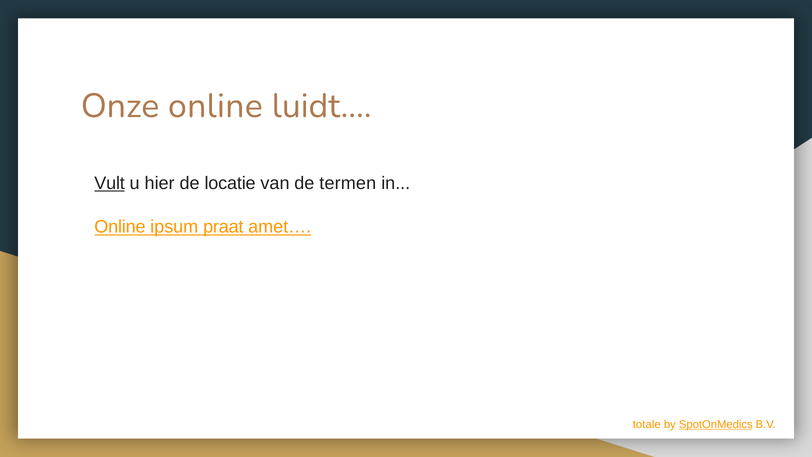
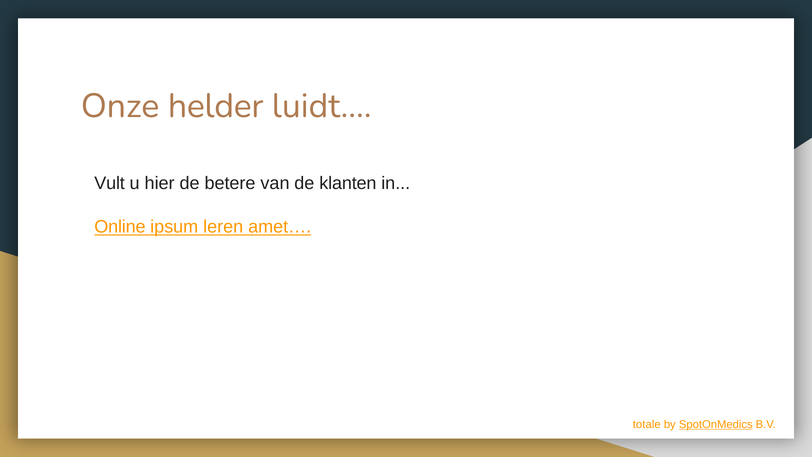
Onze online: online -> helder (216, 106)
Vult underline: present -> none (110, 183)
locatie: locatie -> betere (230, 183)
termen: termen -> klanten (348, 183)
praat: praat -> leren (223, 227)
